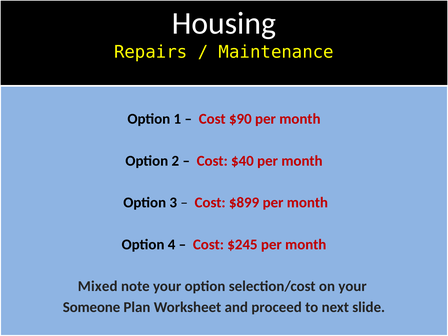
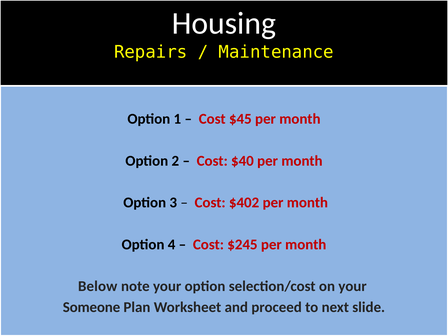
$90: $90 -> $45 (240, 119)
$899: $899 -> $402 (244, 203)
Mixed: Mixed -> Below (98, 286)
